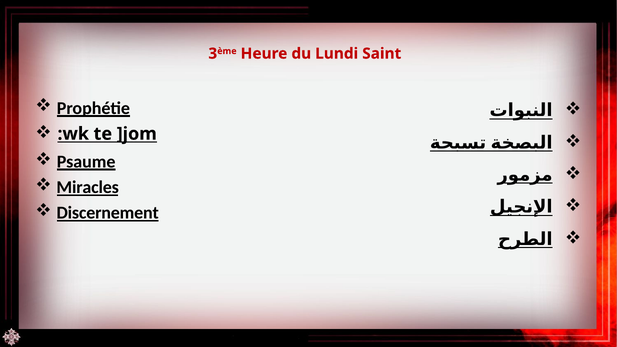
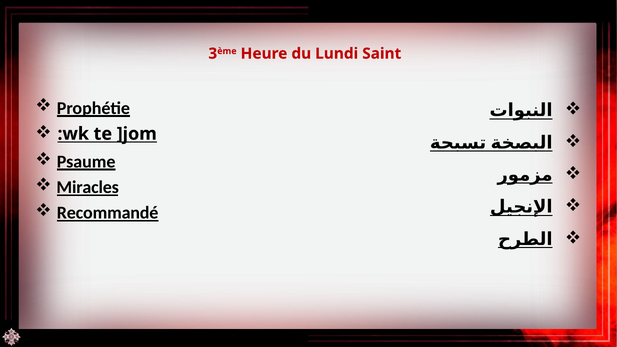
Discernement: Discernement -> Recommandé (108, 213)
